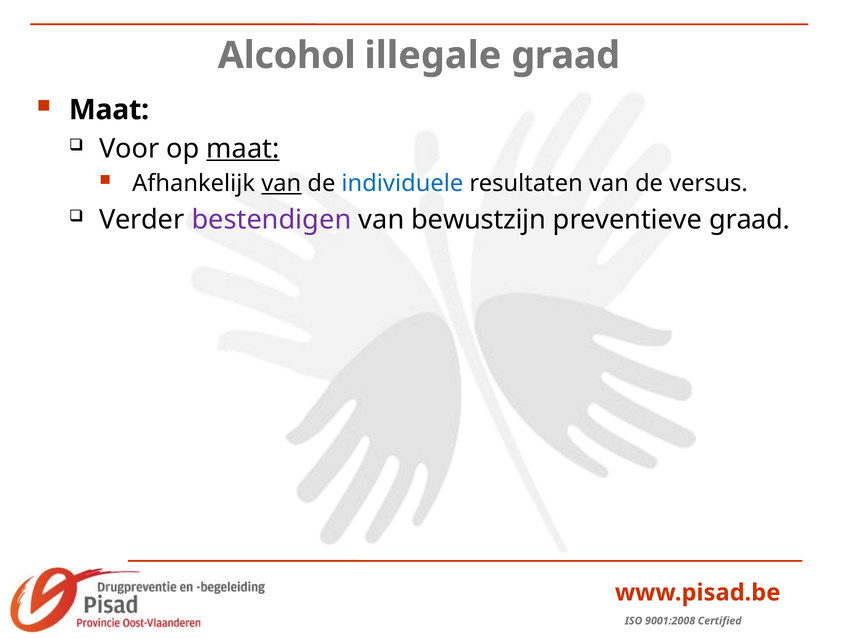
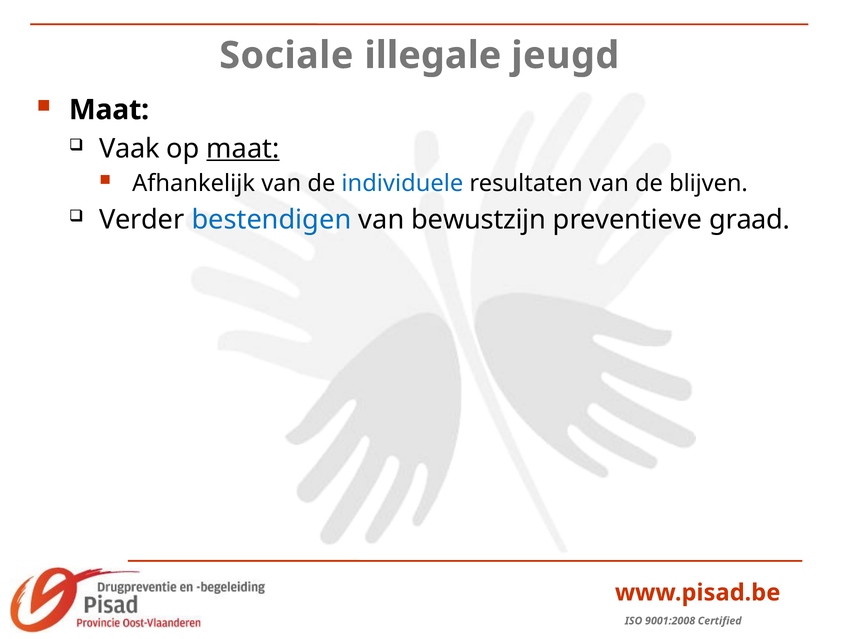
Alcohol: Alcohol -> Sociale (286, 56)
illegale graad: graad -> jeugd (565, 56)
Voor: Voor -> Vaak (129, 149)
van underline: present -> none (281, 184)
versus: versus -> blijven (708, 184)
bestendigen colour: purple -> blue (271, 220)
